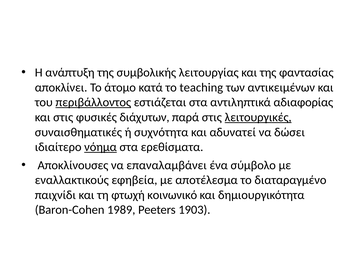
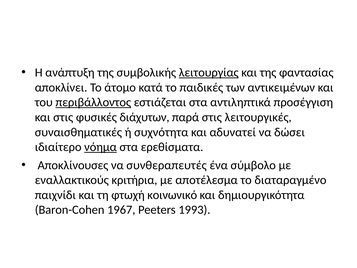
λειτουργίας underline: none -> present (209, 73)
teaching: teaching -> παιδικές (201, 87)
αδιαφορίας: αδιαφορίας -> προσέγγιση (303, 102)
λειτουργικές underline: present -> none (258, 117)
επαναλαμβάνει: επαναλαμβάνει -> συνθεραπευτές (167, 165)
εφηβεία: εφηβεία -> κριτήρια (134, 180)
1989: 1989 -> 1967 (121, 210)
1903: 1903 -> 1993 (194, 210)
